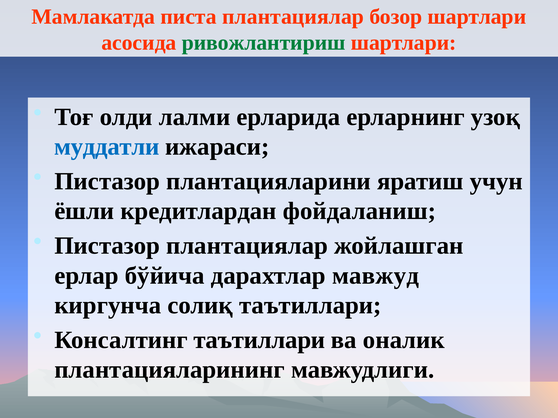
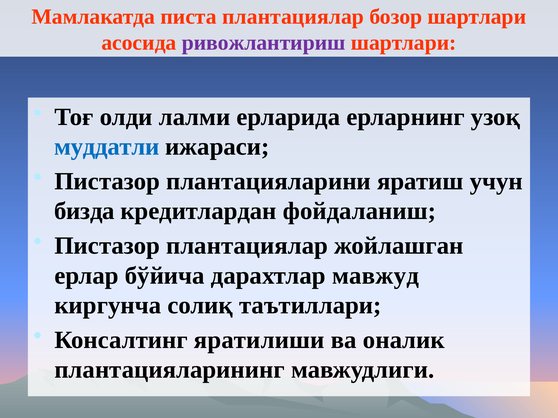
ривожлантириш colour: green -> purple (264, 43)
ёшли: ёшли -> бизда (84, 211)
Консалтинг таътиллари: таътиллари -> яратилиши (259, 340)
